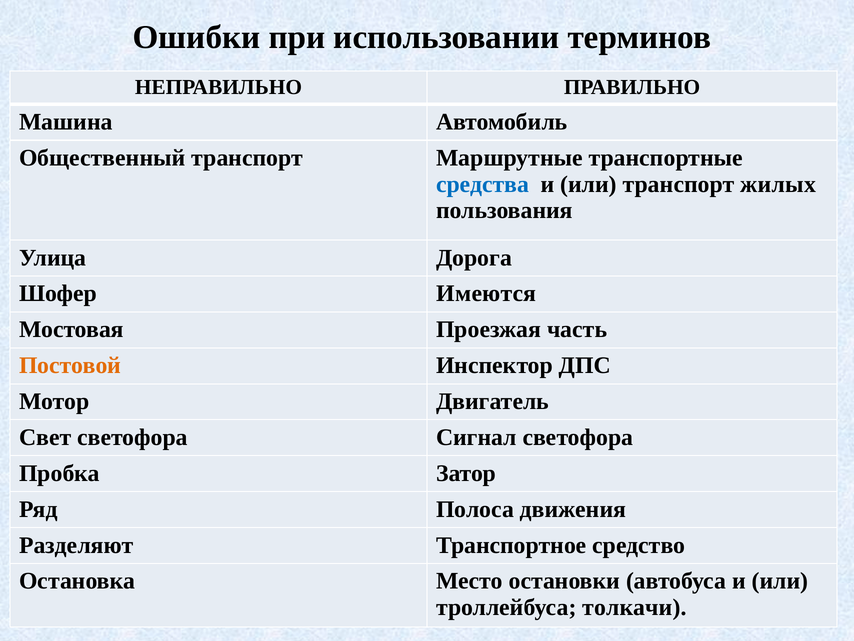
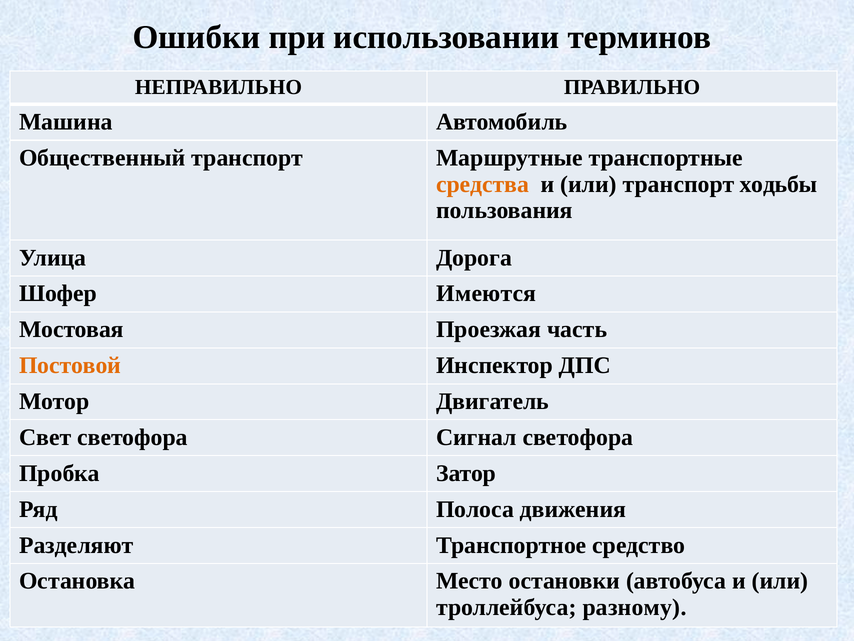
средства colour: blue -> orange (482, 184)
жилых: жилых -> ходьбы (778, 184)
толкачи: толкачи -> разному (635, 607)
